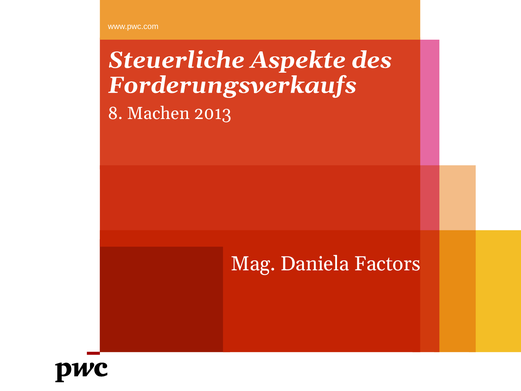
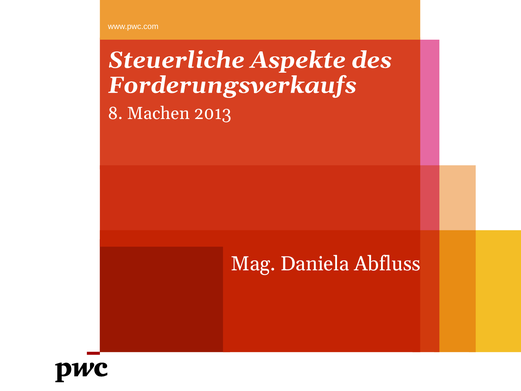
Factors: Factors -> Abfluss (387, 264)
